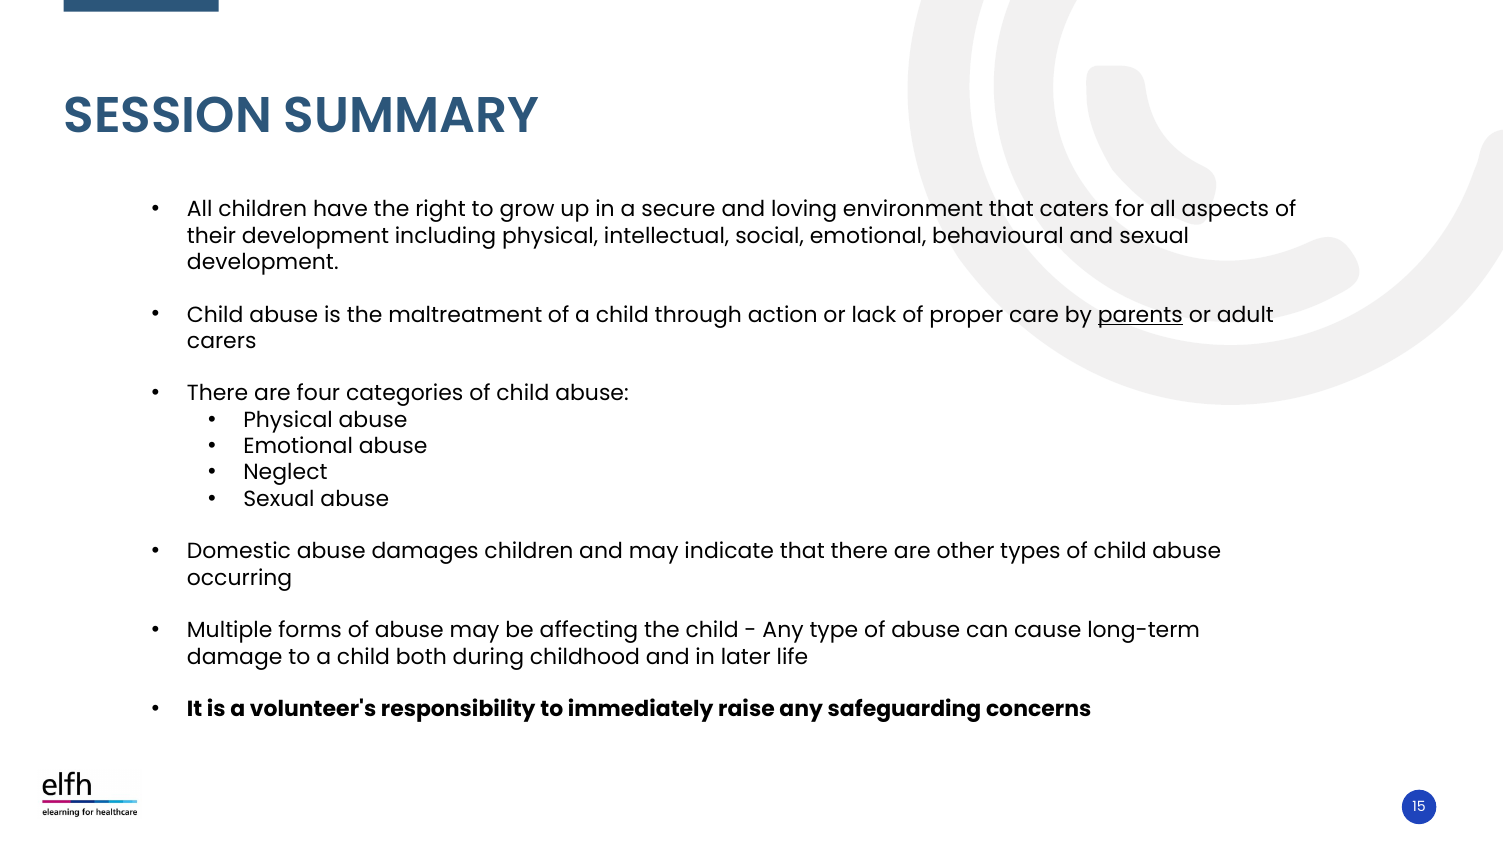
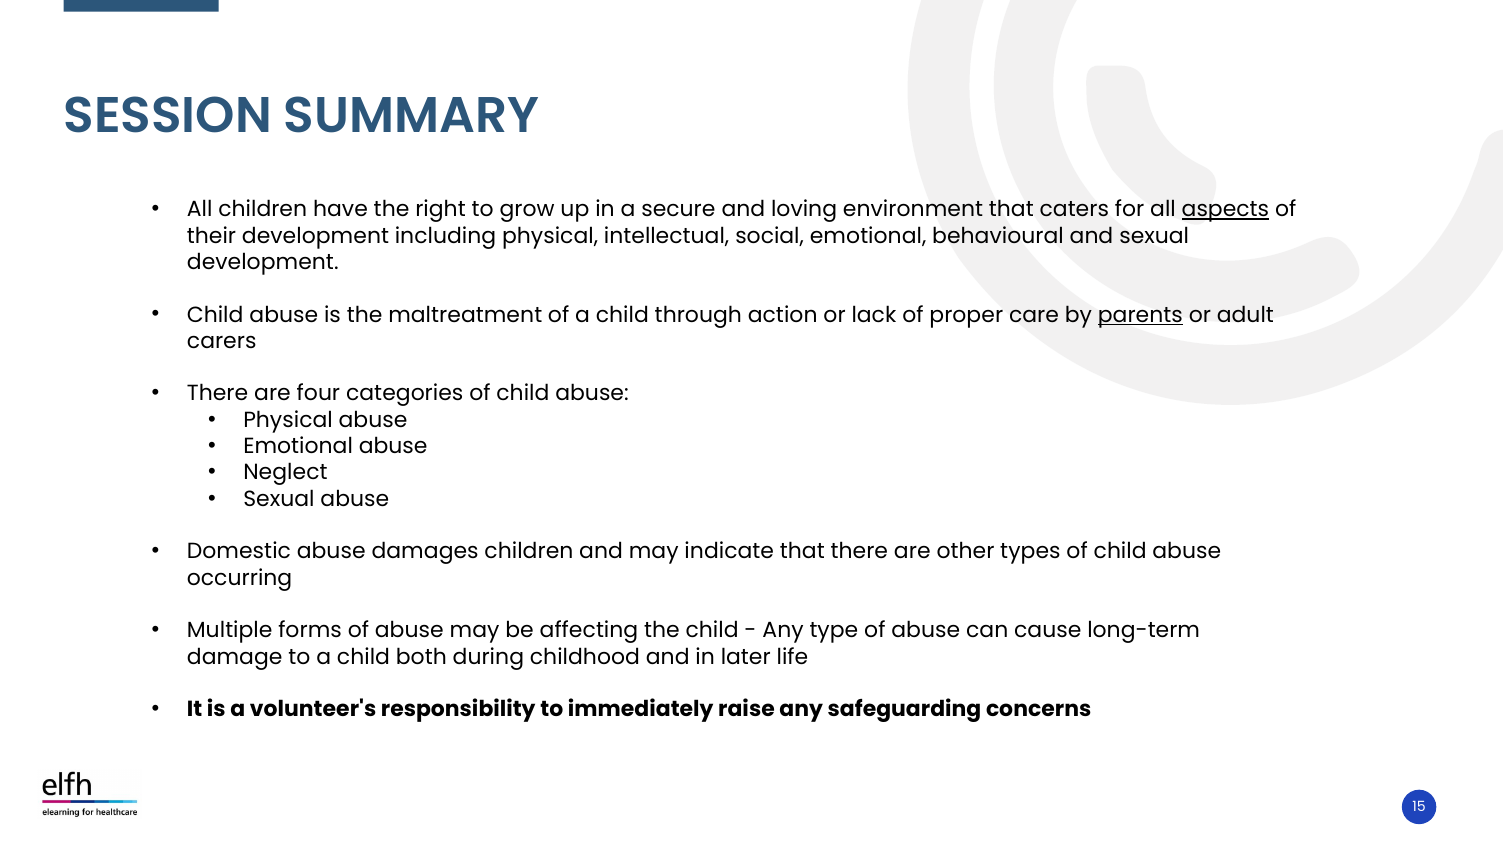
aspects underline: none -> present (1225, 210)
